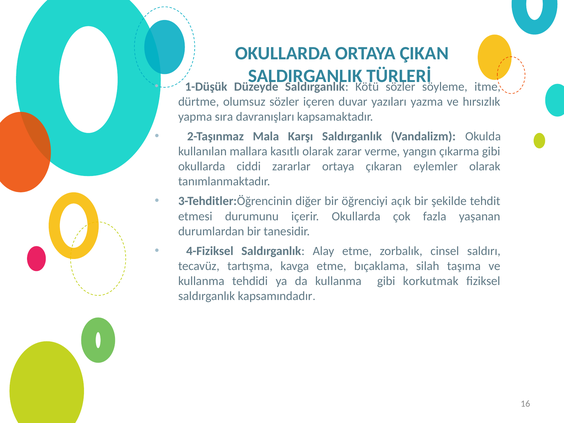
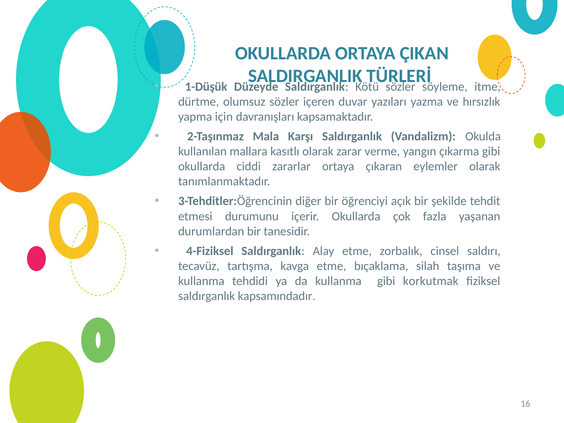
sıra: sıra -> için (224, 117)
